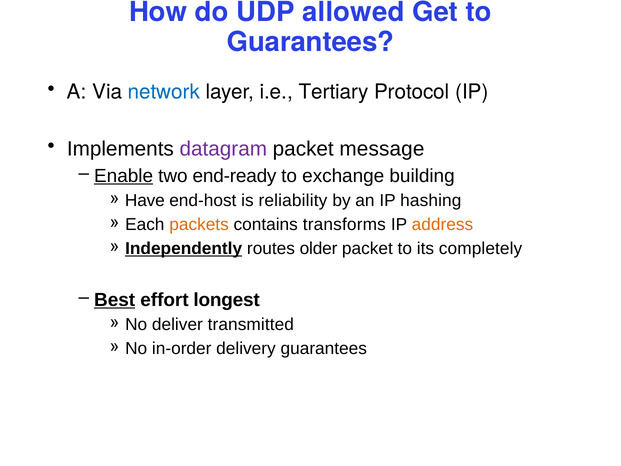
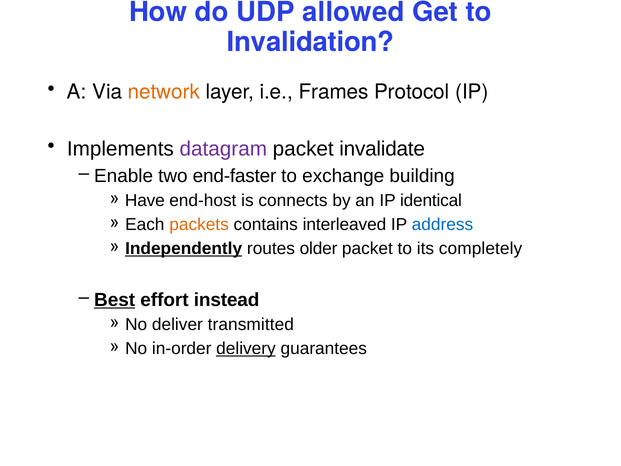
Guarantees: Guarantees -> Invalidation (311, 42)
network colour: blue -> orange (164, 92)
Tertiary: Tertiary -> Frames (334, 92)
message: message -> invalidate (382, 149)
Enable underline: present -> none (124, 176)
end-ready: end-ready -> end-faster (235, 176)
reliability: reliability -> connects (293, 201)
hashing: hashing -> identical (431, 201)
transforms: transforms -> interleaved (344, 224)
address colour: orange -> blue (442, 224)
longest: longest -> instead (227, 300)
delivery underline: none -> present (246, 348)
